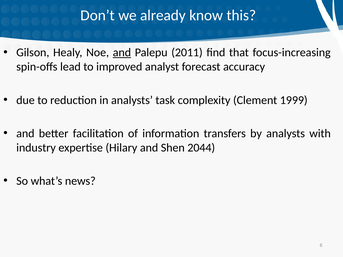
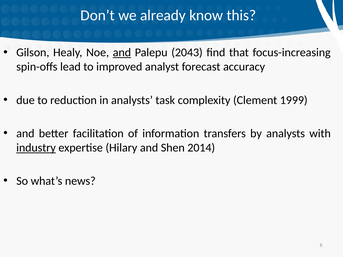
2011: 2011 -> 2043 (187, 53)
industry underline: none -> present (36, 148)
2044: 2044 -> 2014 (201, 148)
